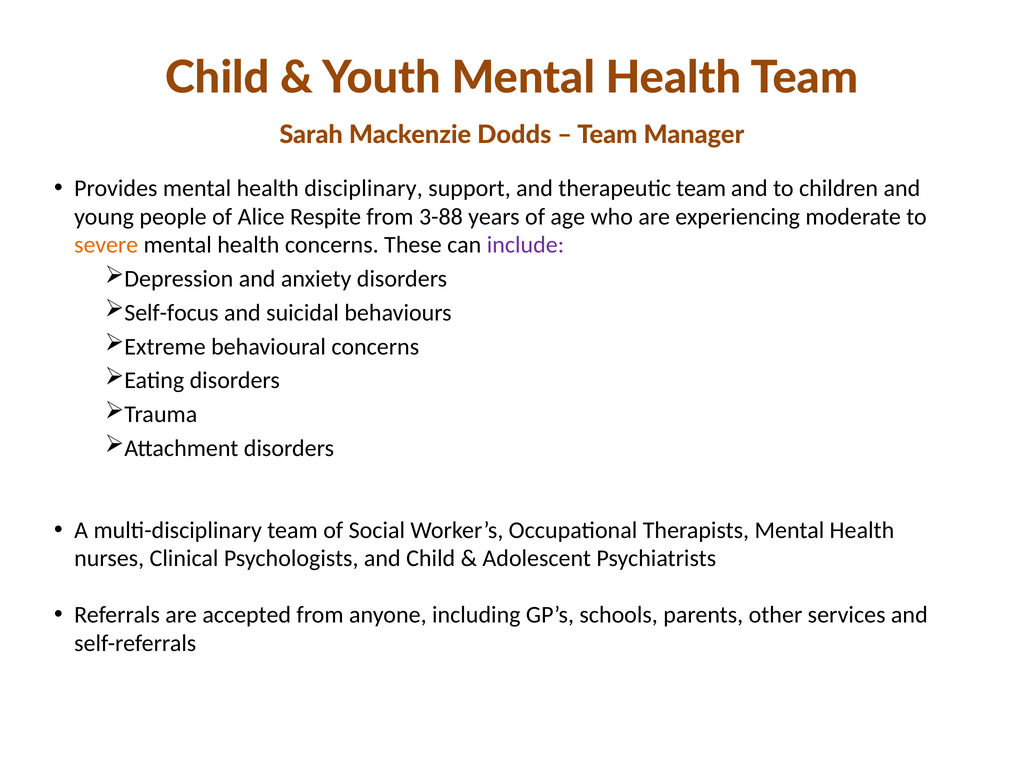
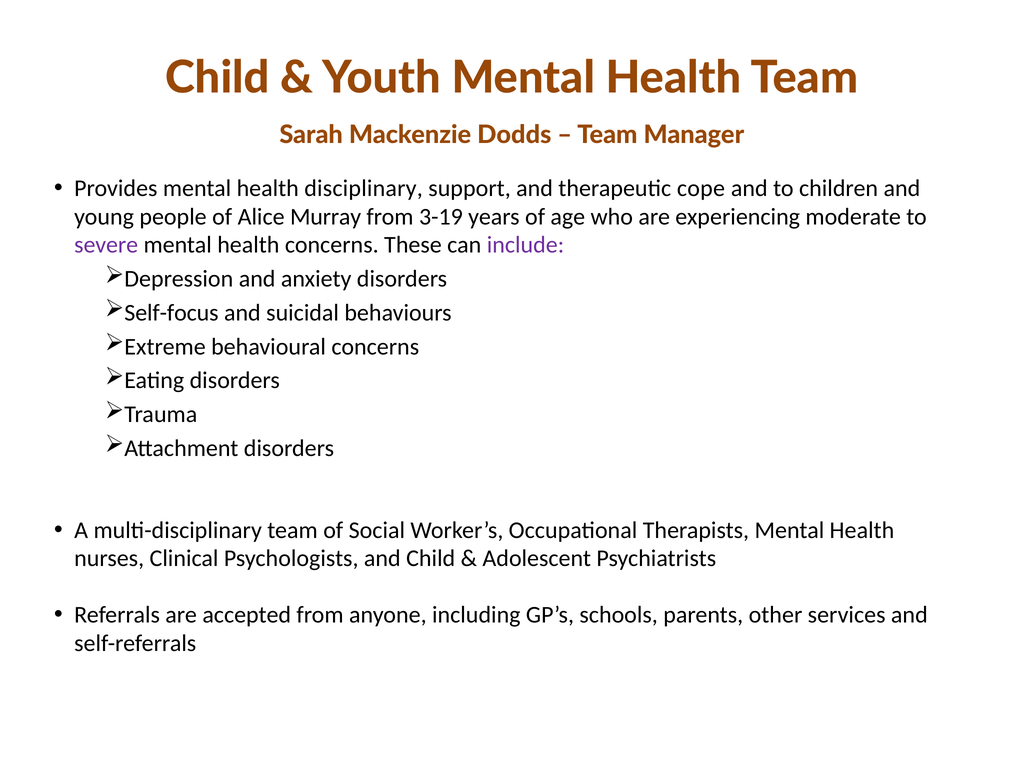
therapeutic team: team -> cope (701, 189)
Respite: Respite -> Murray (326, 217)
3-88: 3-88 -> 3-19 (441, 217)
severe colour: orange -> purple (106, 245)
